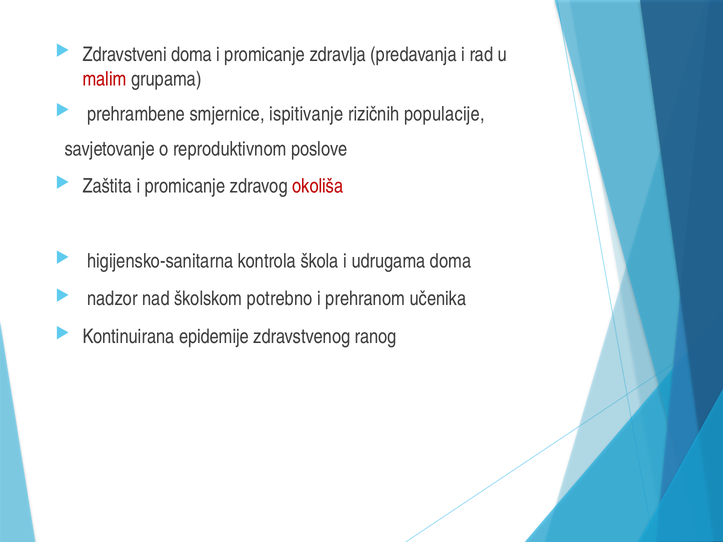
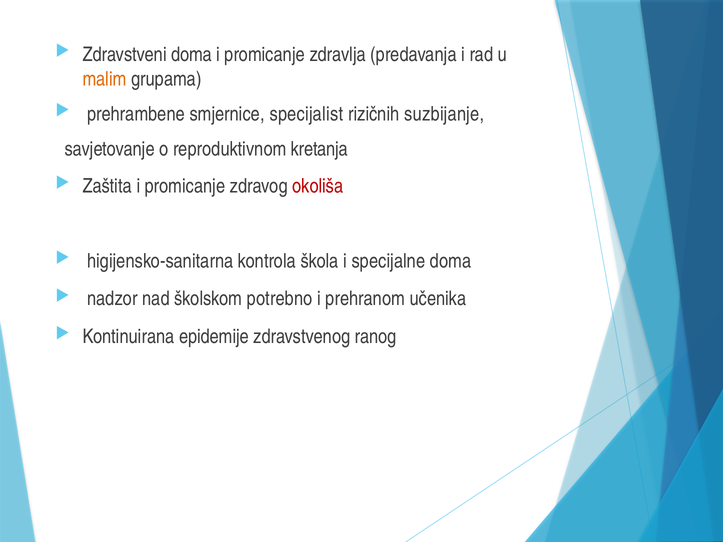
malim colour: red -> orange (105, 79)
ispitivanje: ispitivanje -> specijalist (306, 114)
populacije: populacije -> suzbijanje (444, 114)
poslove: poslove -> kretanja (319, 149)
udrugama: udrugama -> specijalne (388, 261)
